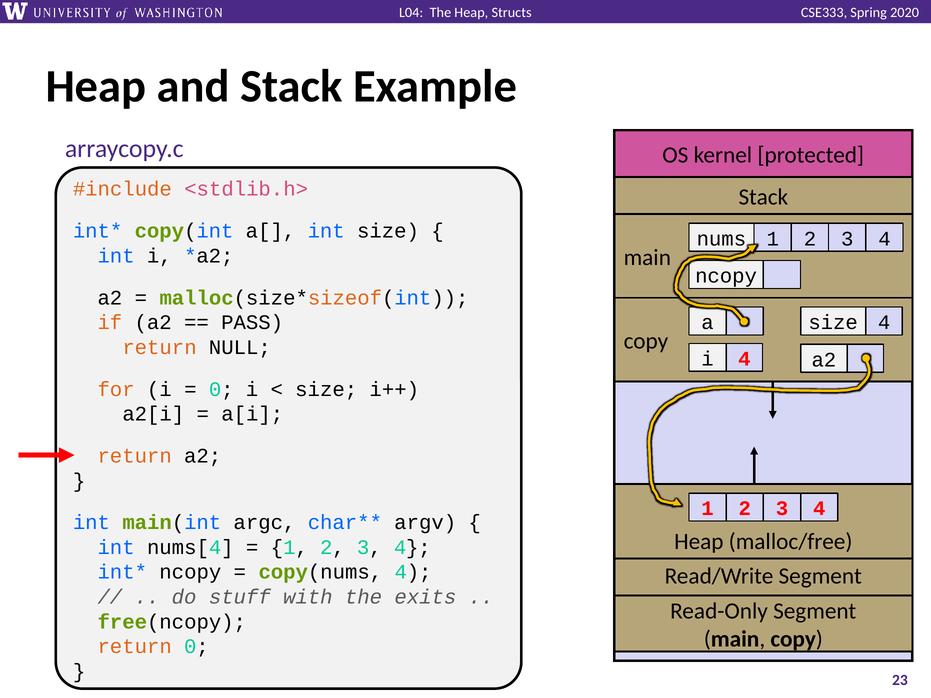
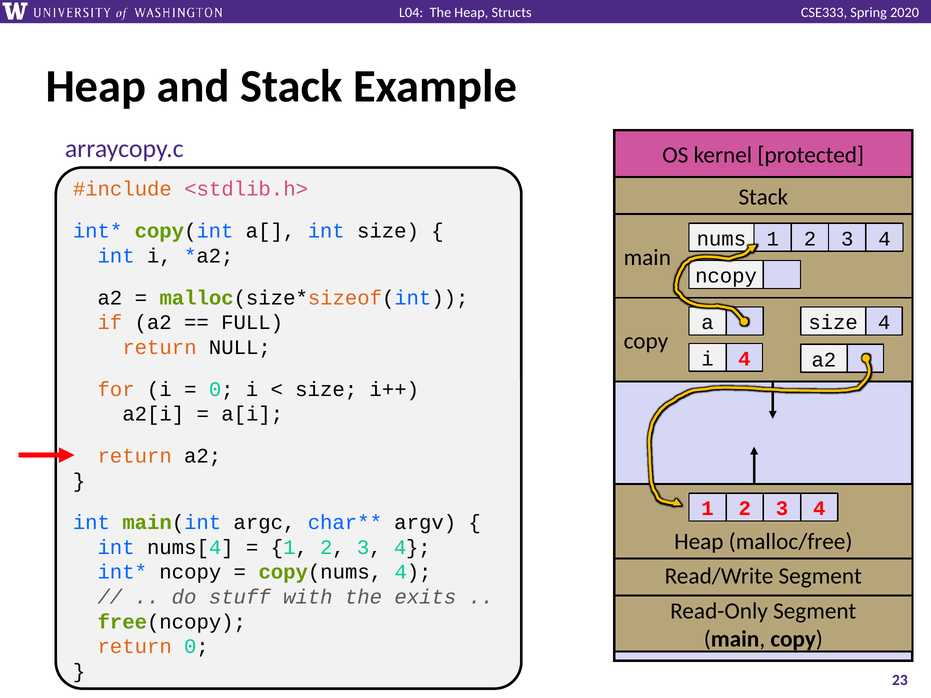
PASS: PASS -> FULL (252, 323)
